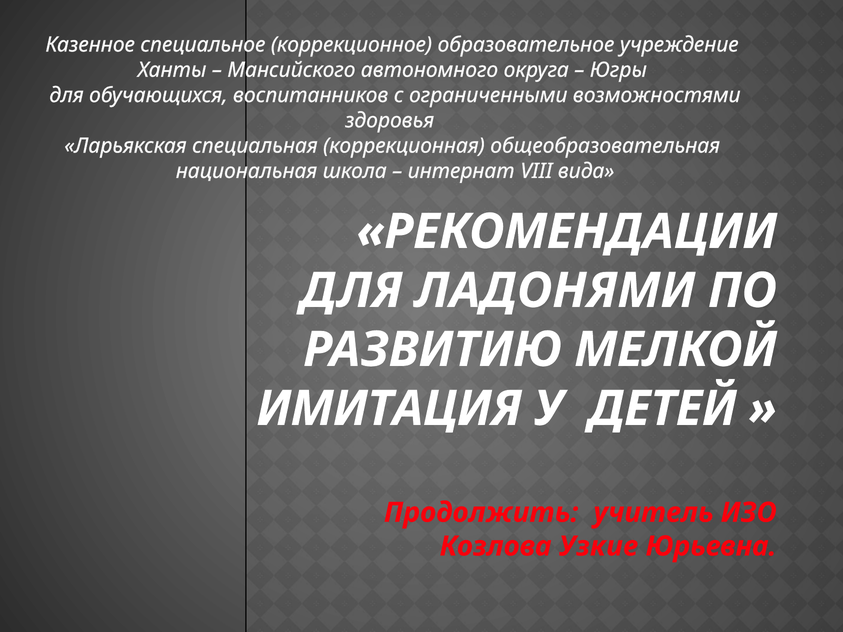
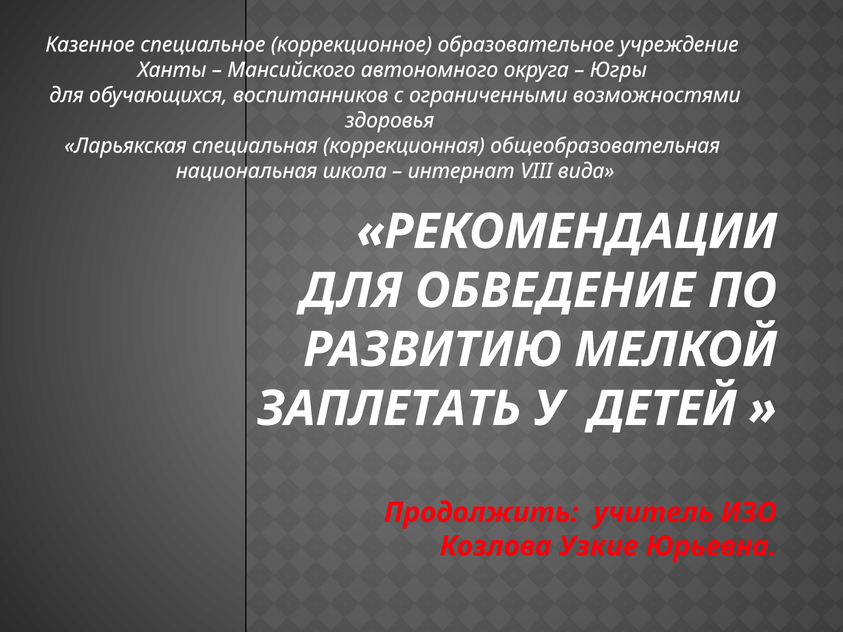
ЛАДОНЯМИ: ЛАДОНЯМИ -> ОБВЕДЕНИЕ (555, 291)
ИМИТАЦИЯ: ИМИТАЦИЯ -> ЗАПЛЕТАТЬ (389, 409)
